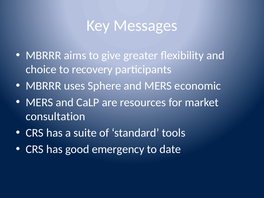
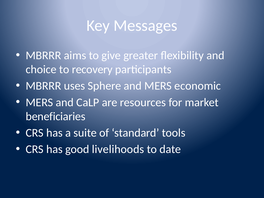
consultation: consultation -> beneficiaries (56, 116)
emergency: emergency -> livelihoods (118, 149)
